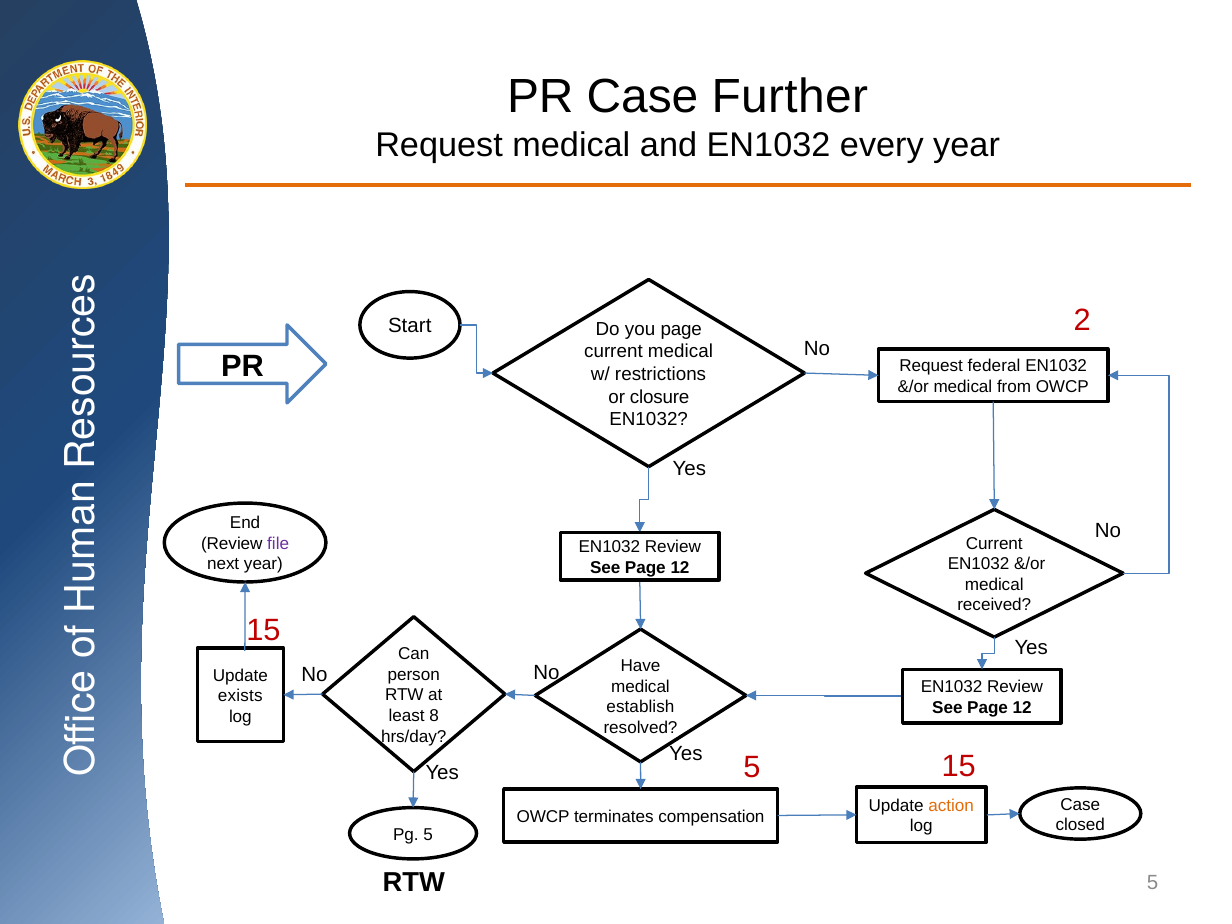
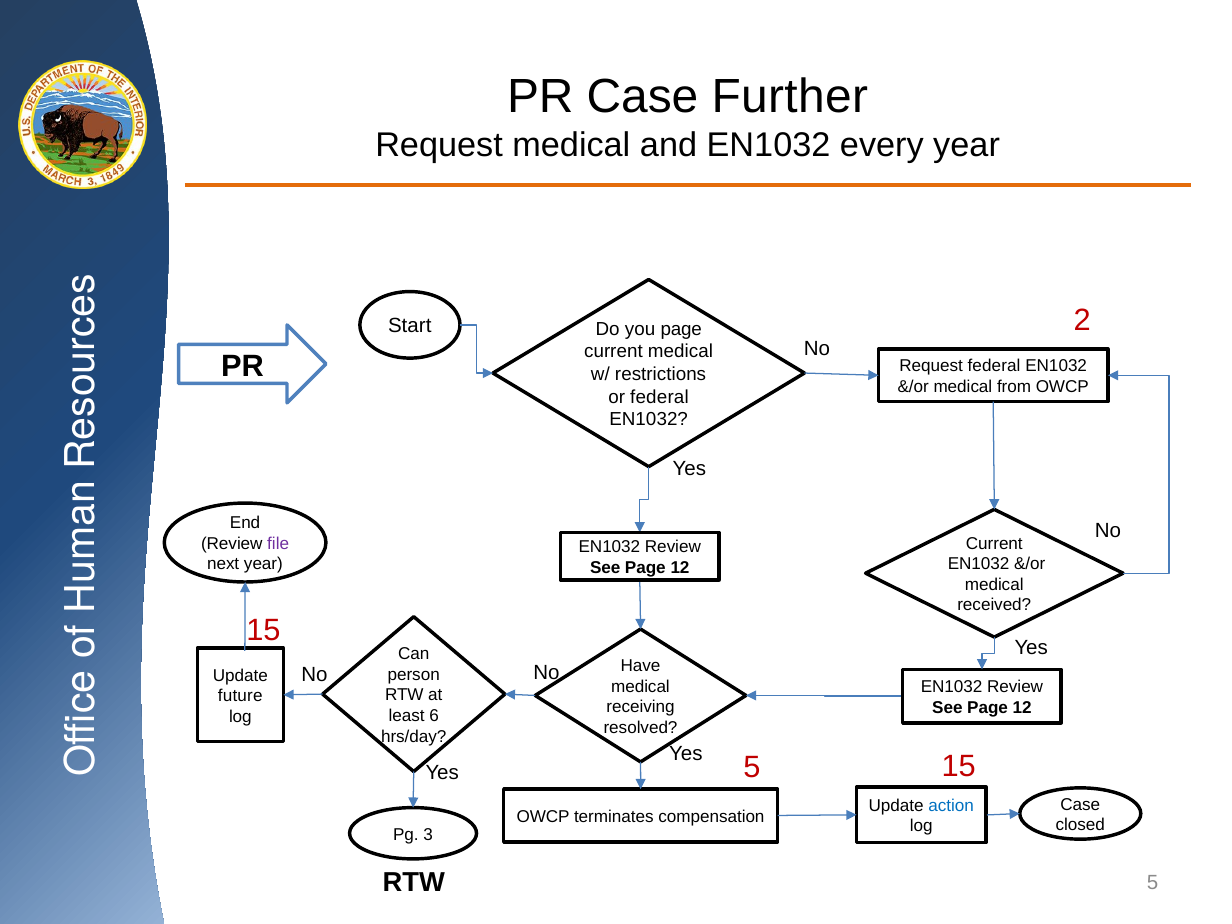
or closure: closure -> federal (659, 397)
exists: exists -> future (240, 696)
establish: establish -> receiving (641, 707)
8: 8 -> 6 (434, 716)
action colour: orange -> blue (951, 806)
Pg 5: 5 -> 3 (428, 834)
